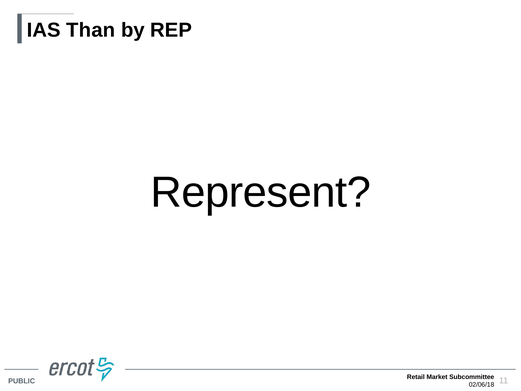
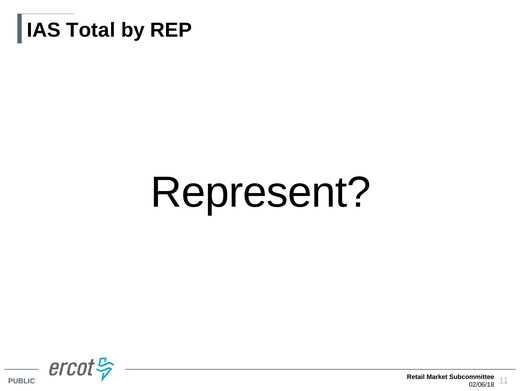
Than: Than -> Total (91, 30)
